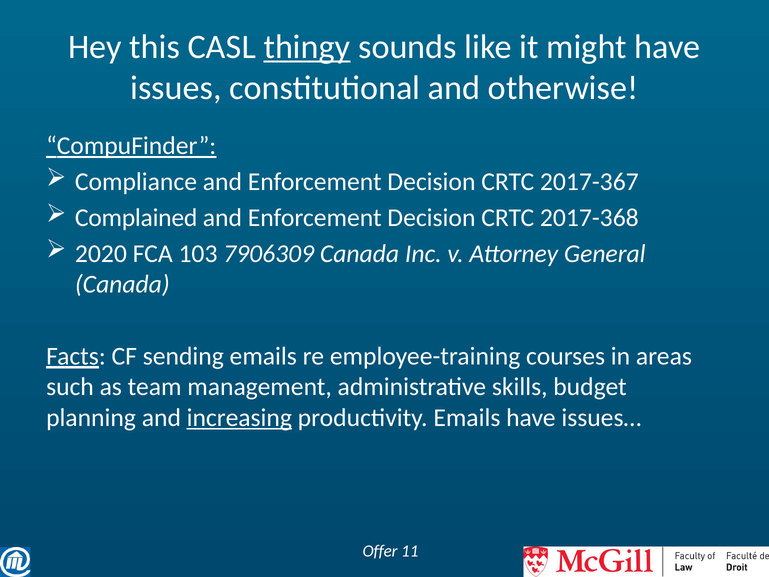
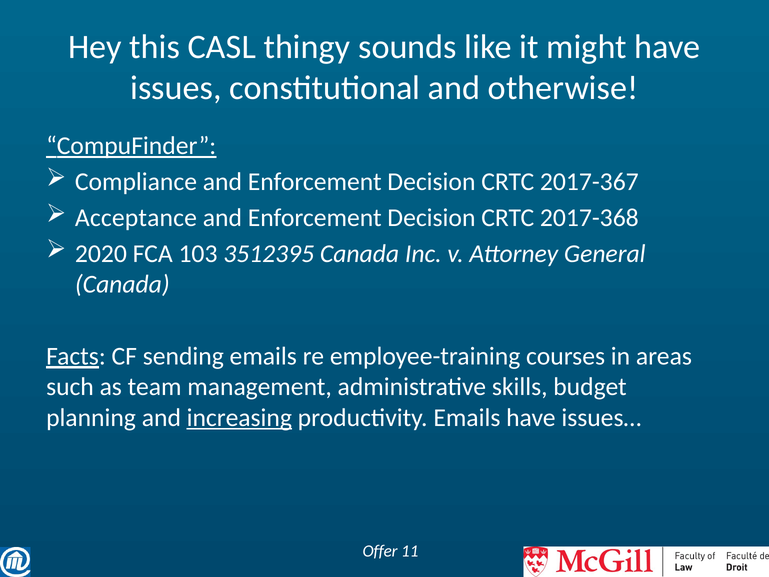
thingy underline: present -> none (307, 47)
Complained: Complained -> Acceptance (136, 218)
7906309: 7906309 -> 3512395 (269, 254)
